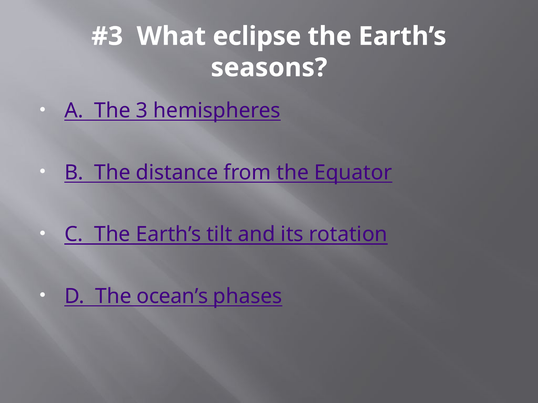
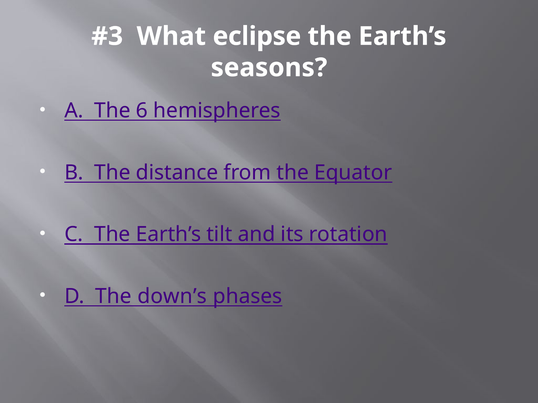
3: 3 -> 6 (142, 111)
ocean’s: ocean’s -> down’s (172, 297)
